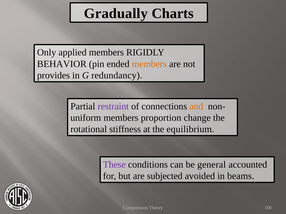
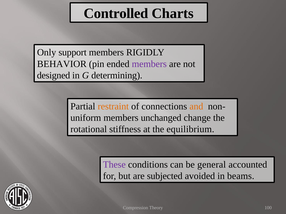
Gradually: Gradually -> Controlled (116, 13)
applied: applied -> support (73, 53)
members colour: orange -> purple (149, 64)
provides: provides -> designed (54, 75)
redundancy: redundancy -> determining (117, 75)
restraint colour: purple -> orange (113, 107)
proportion: proportion -> unchanged (161, 118)
